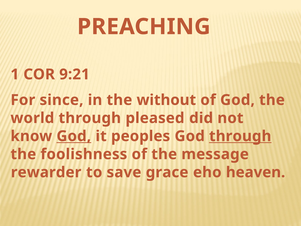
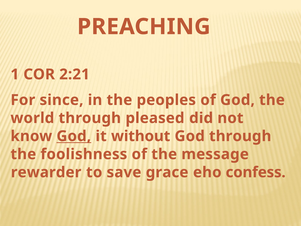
9:21: 9:21 -> 2:21 (74, 74)
without: without -> peoples (166, 100)
peoples: peoples -> without (141, 136)
through underline: present -> none (240, 136)
heaven: heaven -> confess (256, 172)
